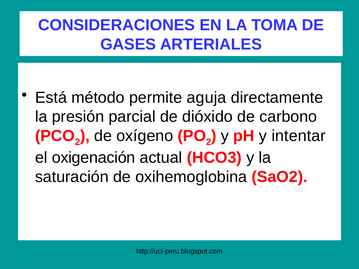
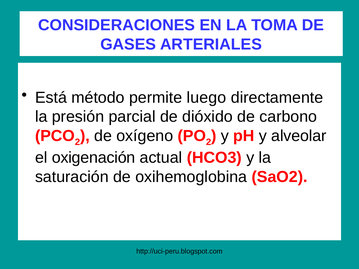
aguja: aguja -> luego (207, 98)
intentar: intentar -> alveolar (299, 136)
